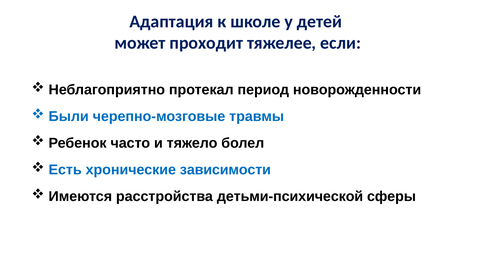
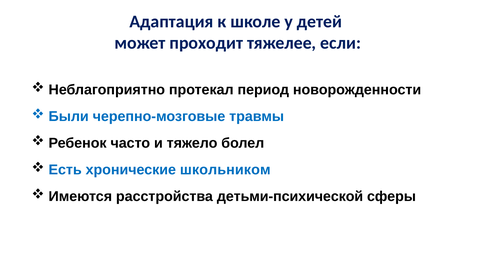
зависимости: зависимости -> школьником (225, 170)
